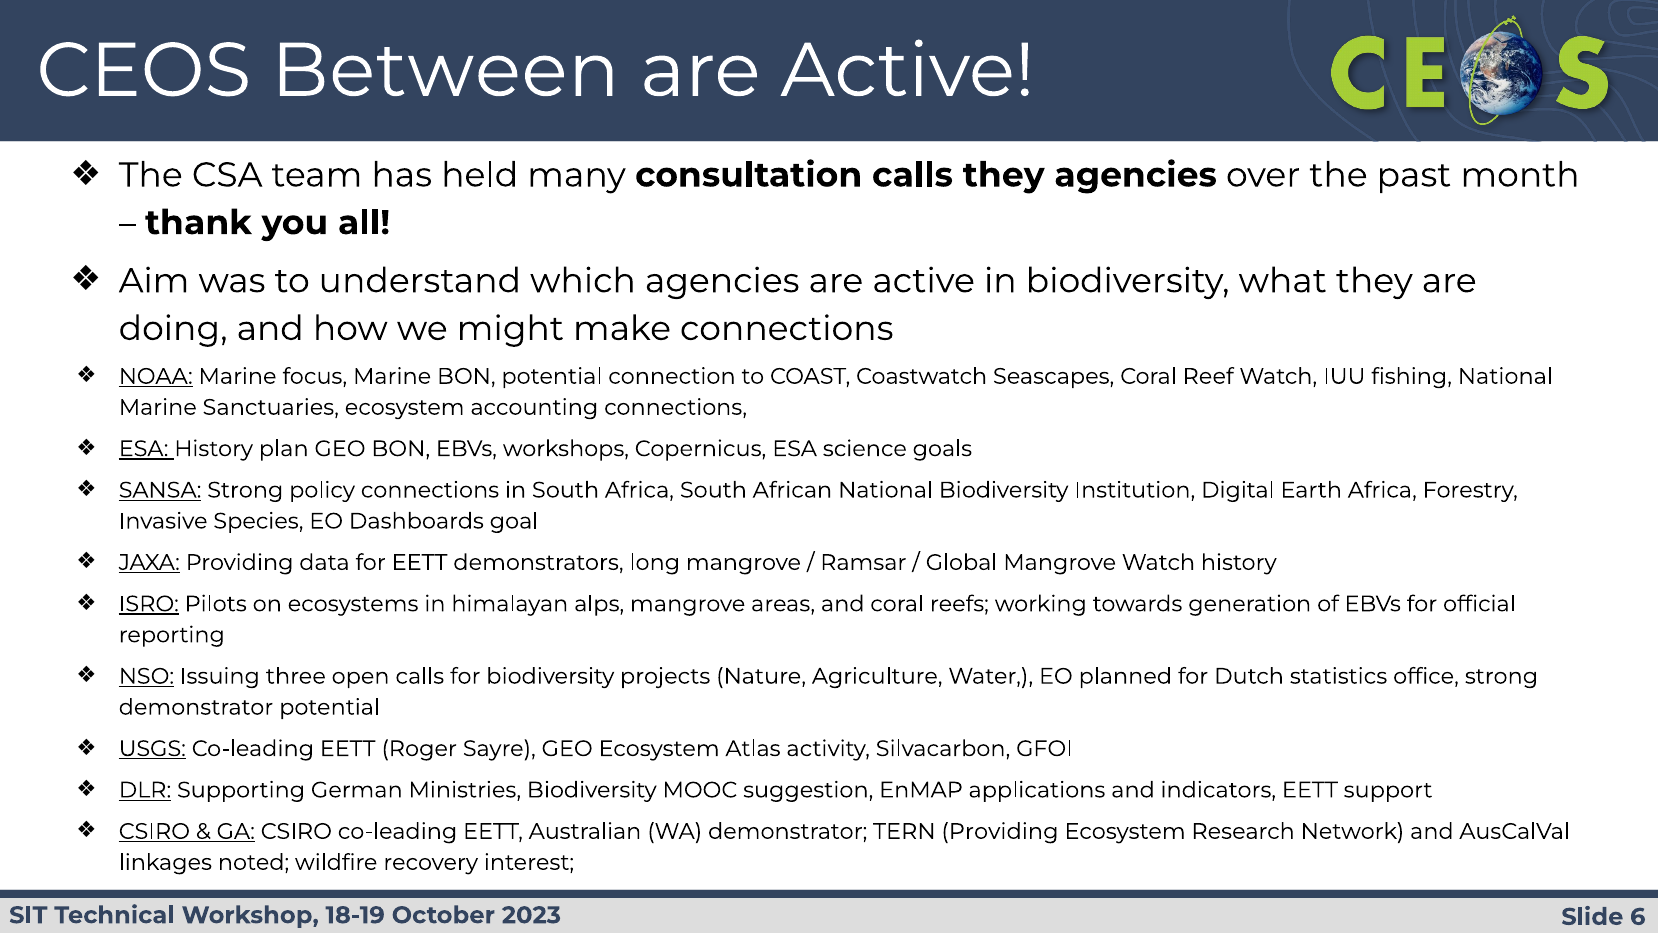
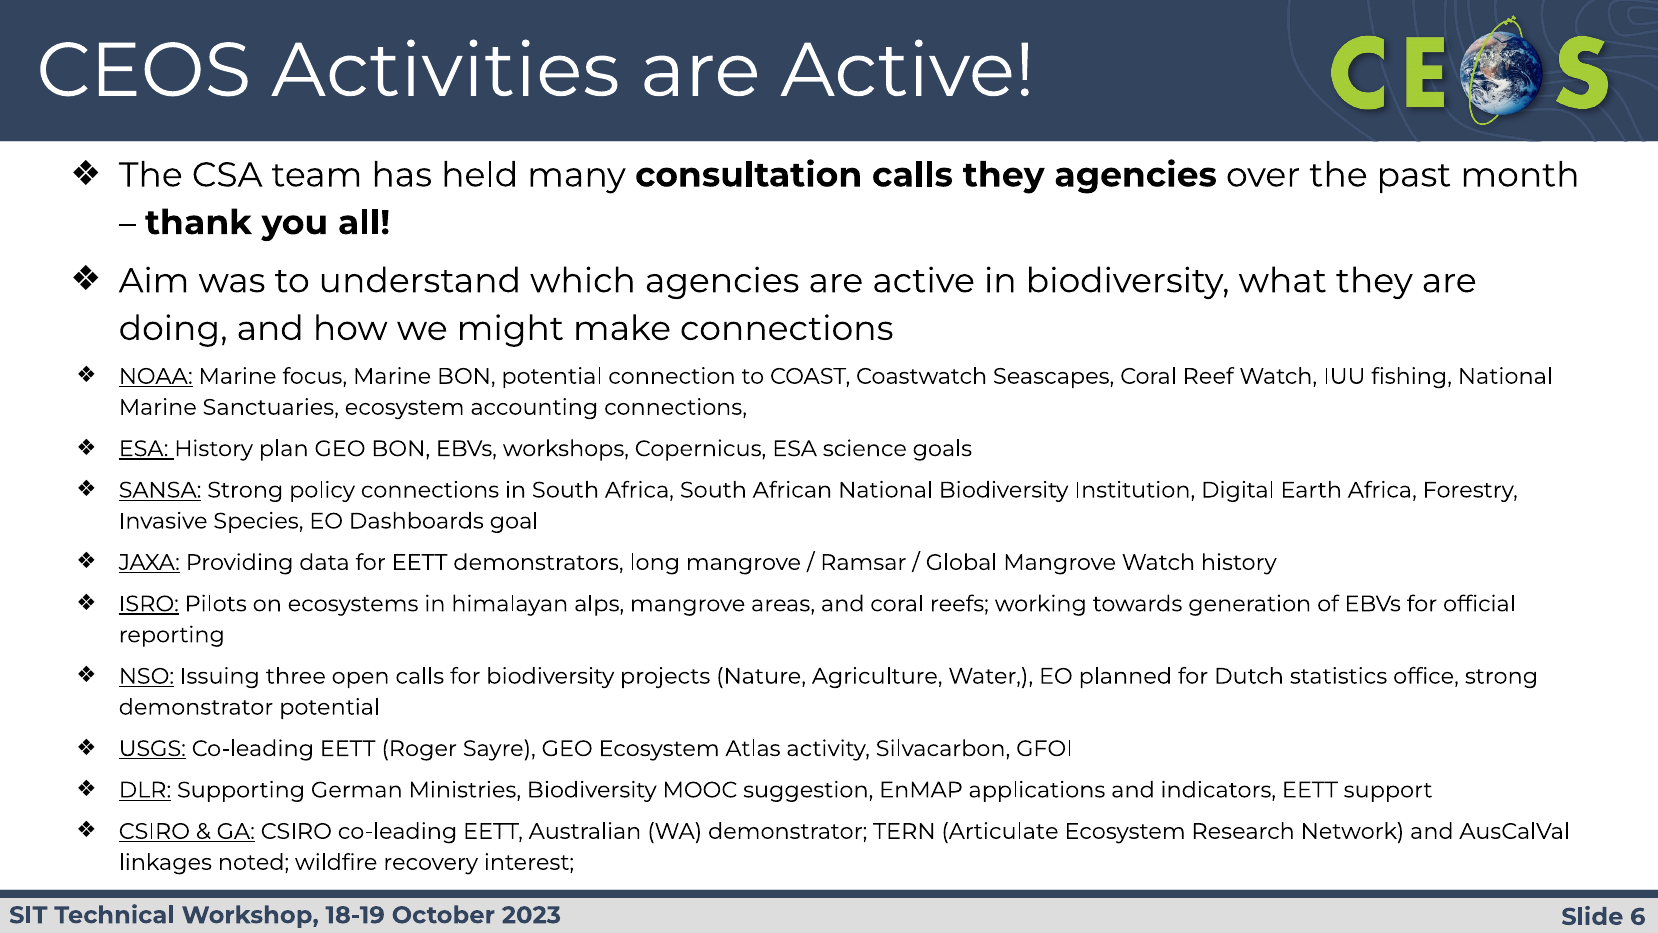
Between: Between -> Activities (446, 71)
TERN Providing: Providing -> Articulate (1000, 831)
